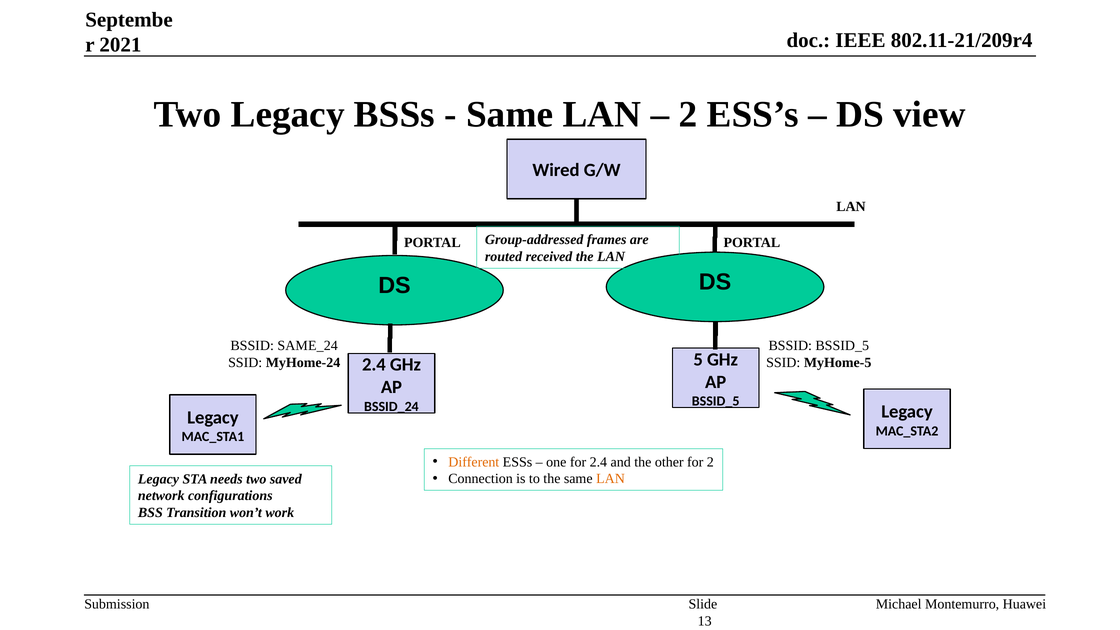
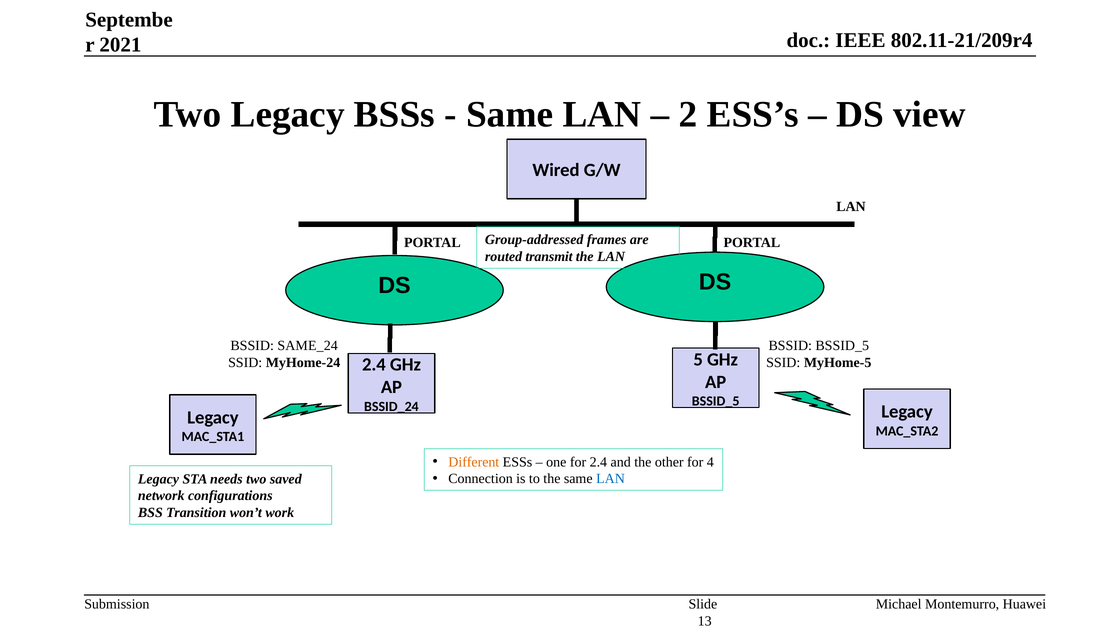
received: received -> transmit (549, 257)
for 2: 2 -> 4 (710, 462)
LAN colour: orange -> blue (611, 479)
